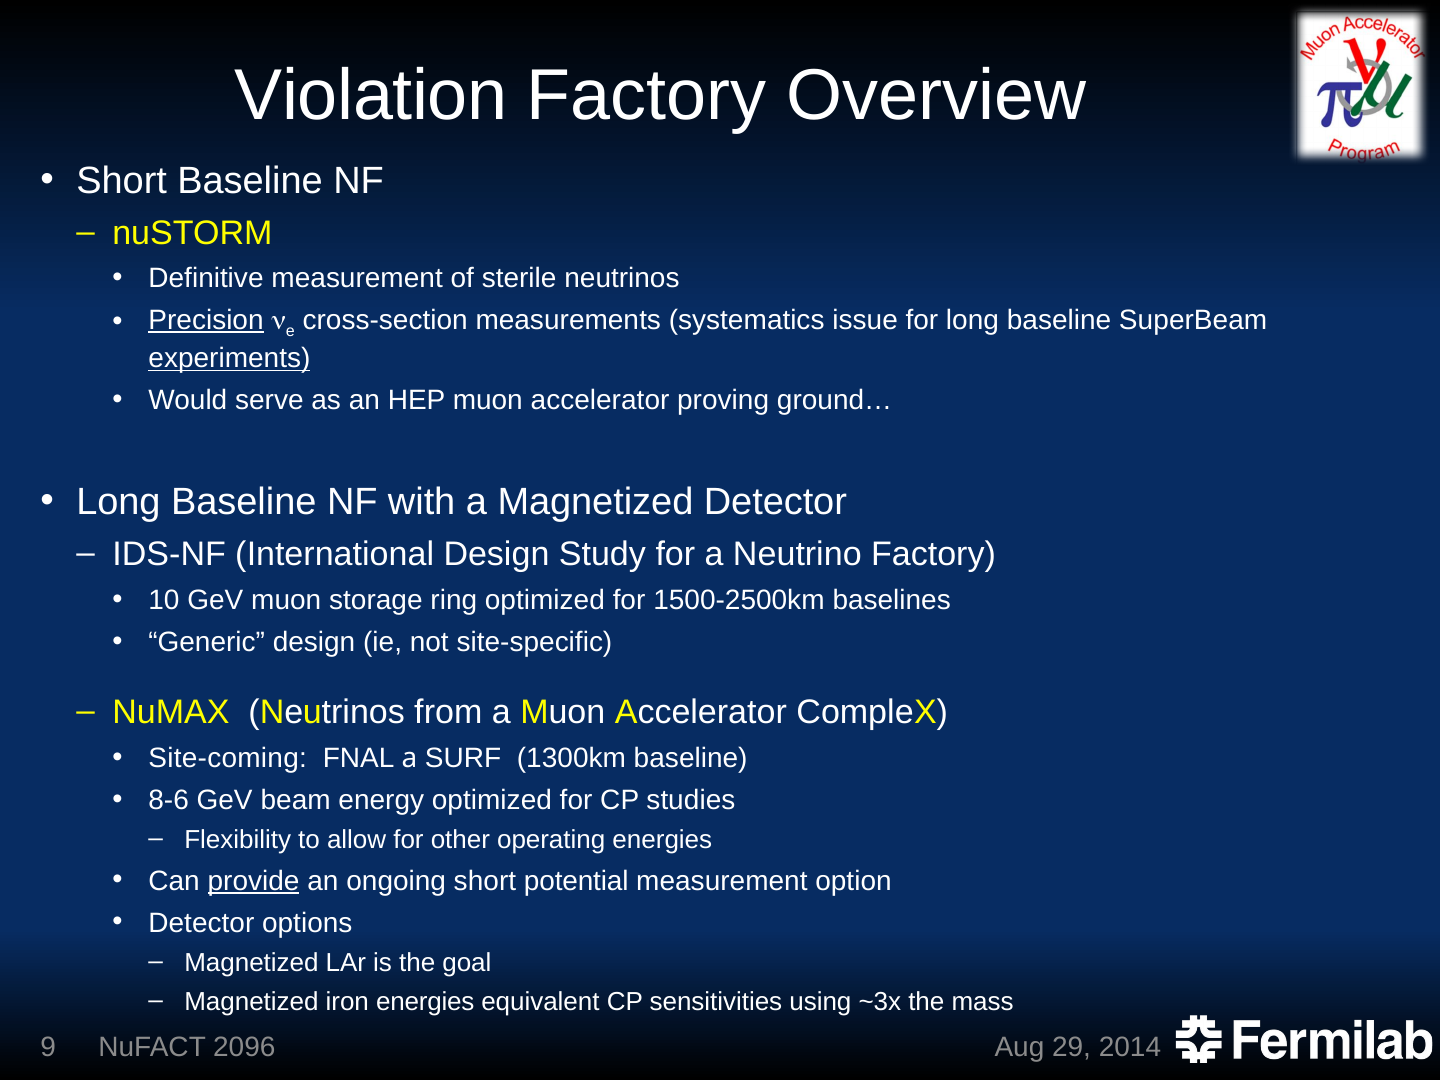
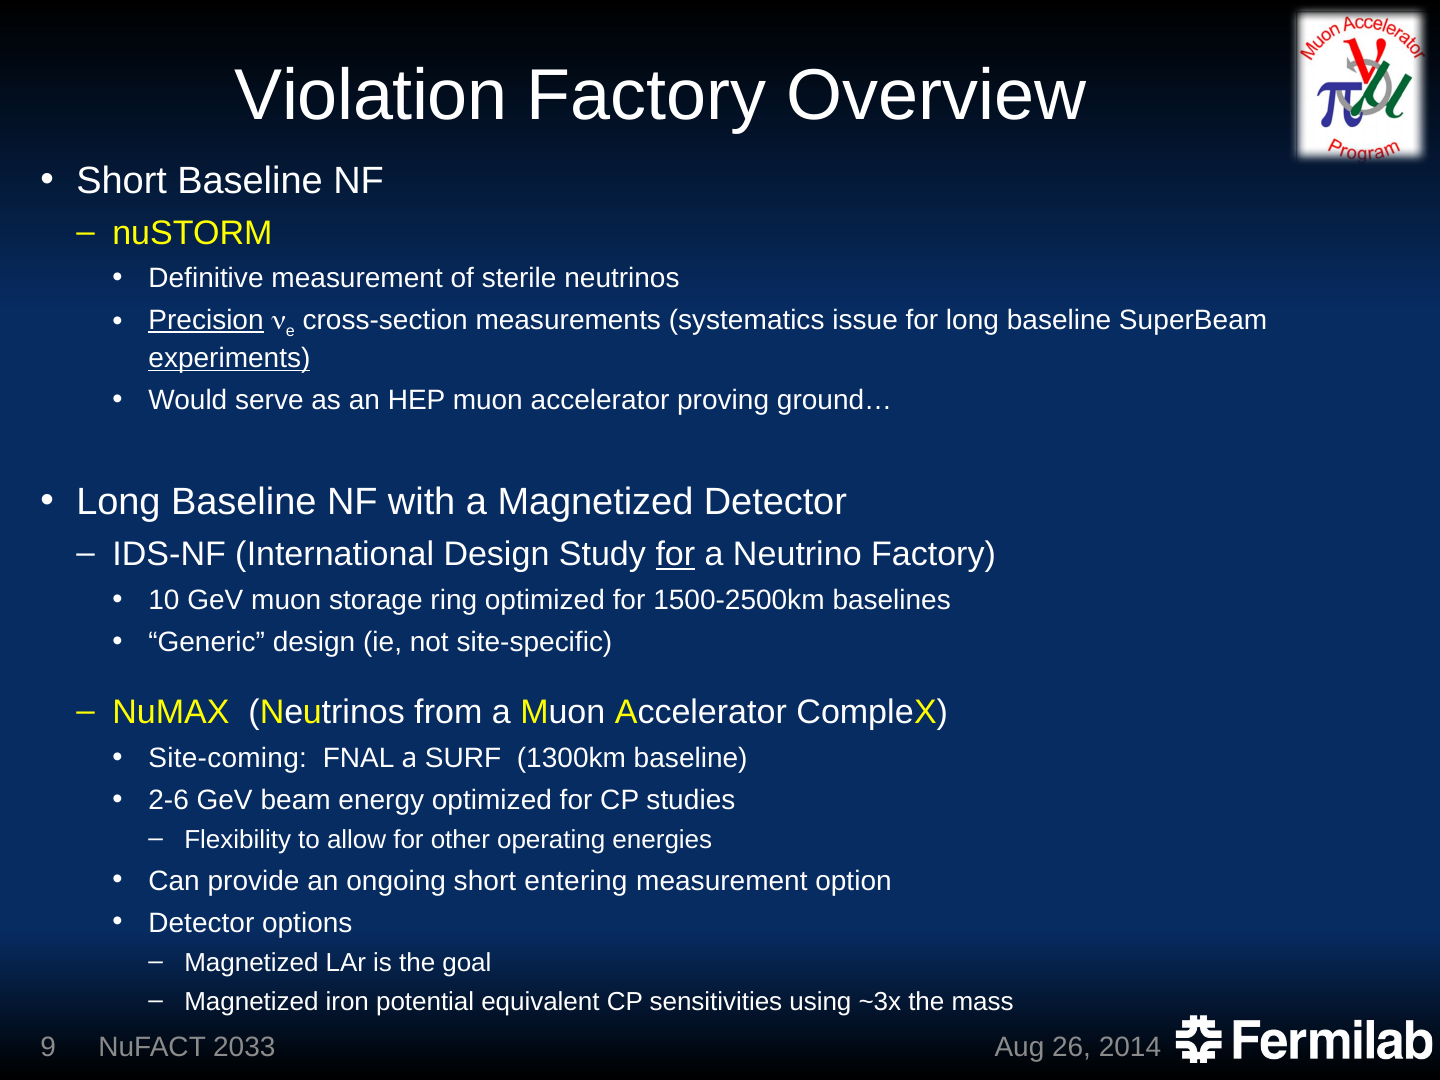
for underline: none -> present (675, 555)
8-6: 8-6 -> 2-6 (169, 800)
provide underline: present -> none (254, 881)
potential: potential -> entering (576, 881)
iron energies: energies -> potential (425, 1002)
2096: 2096 -> 2033 (244, 1047)
29: 29 -> 26 (1071, 1047)
